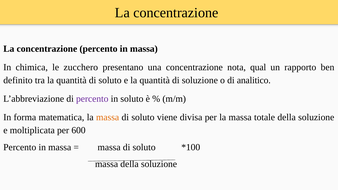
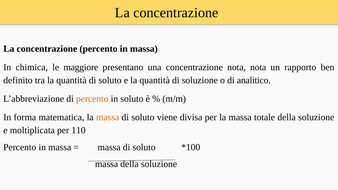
zucchero: zucchero -> maggiore (81, 67)
nota qual: qual -> nota (258, 67)
percento colour: purple -> orange (92, 99)
600: 600 -> 110 (79, 130)
